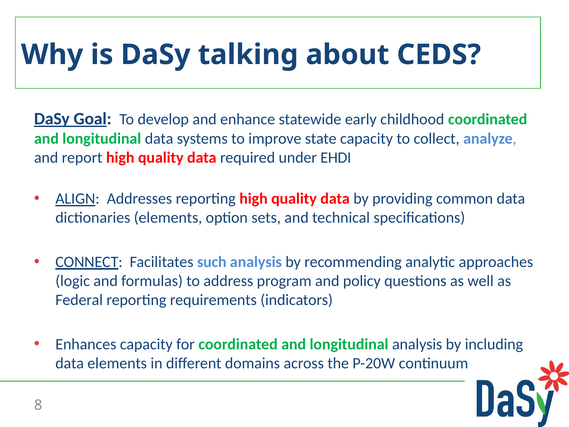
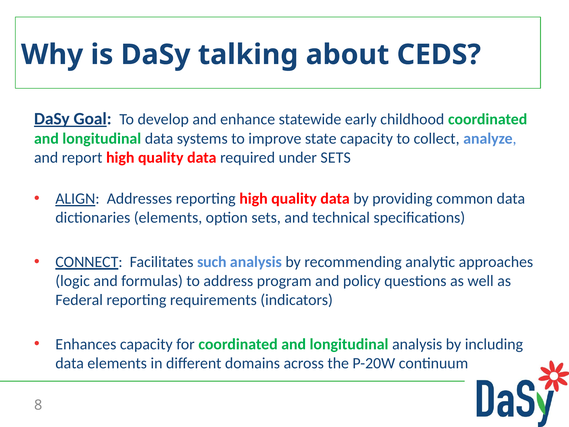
under EHDI: EHDI -> SETS (336, 158)
